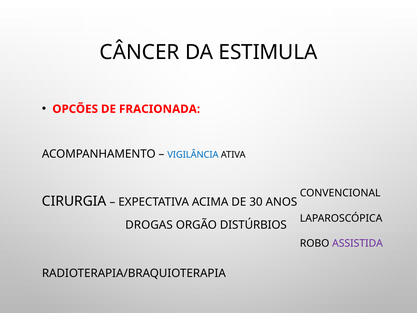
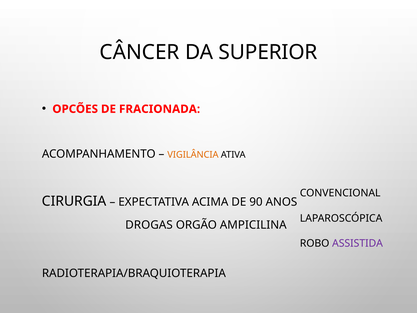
ESTIMULA: ESTIMULA -> SUPERIOR (268, 52)
VIGILÂNCIA colour: blue -> orange (193, 155)
30: 30 -> 90 (256, 202)
DISTÚRBIOS: DISTÚRBIOS -> AMPICILINA (253, 225)
